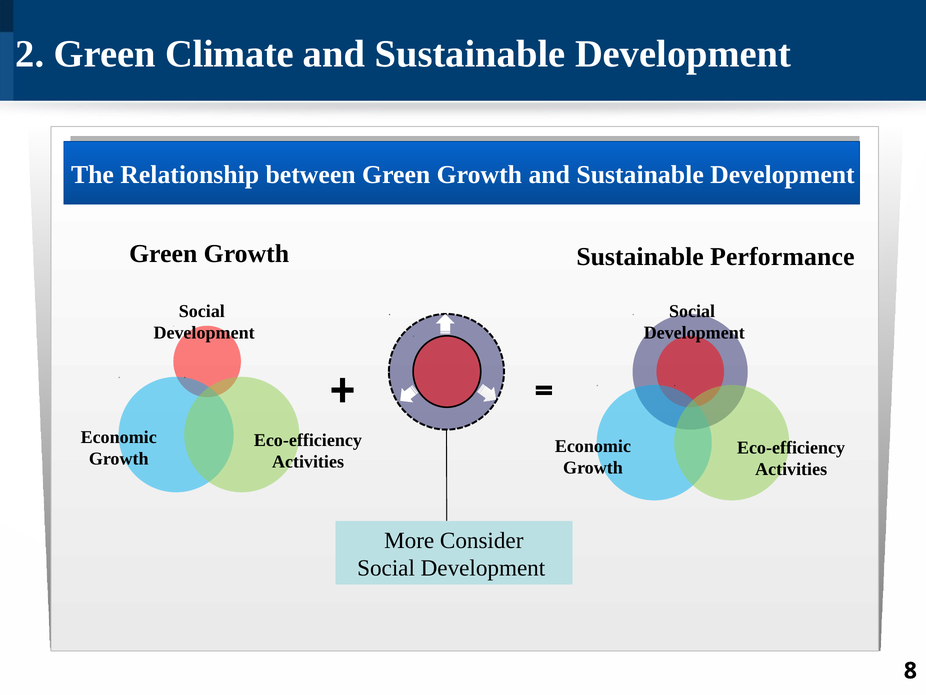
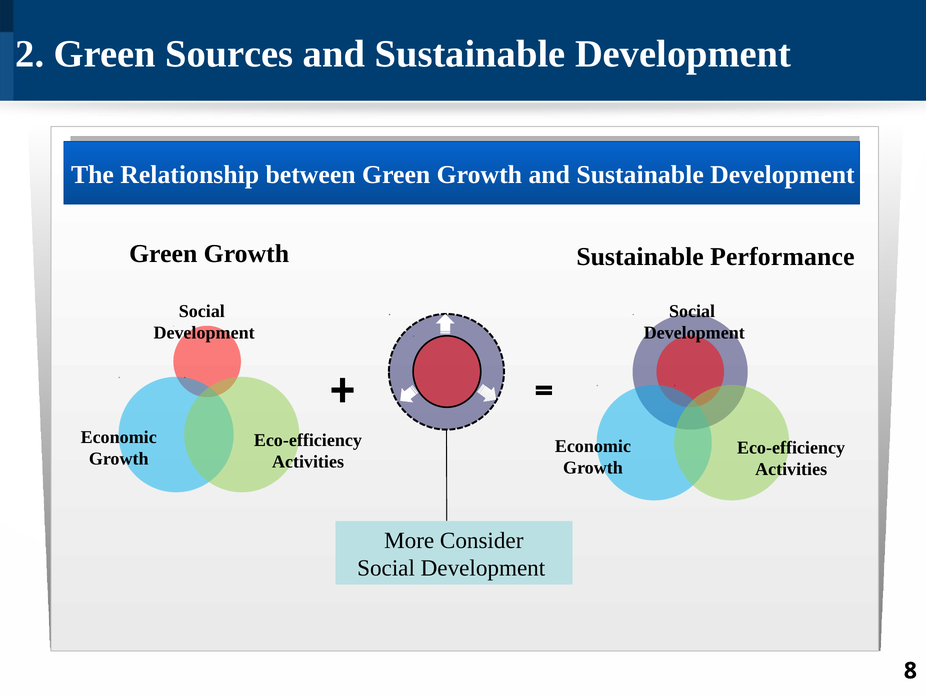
Climate: Climate -> Sources (229, 54)
